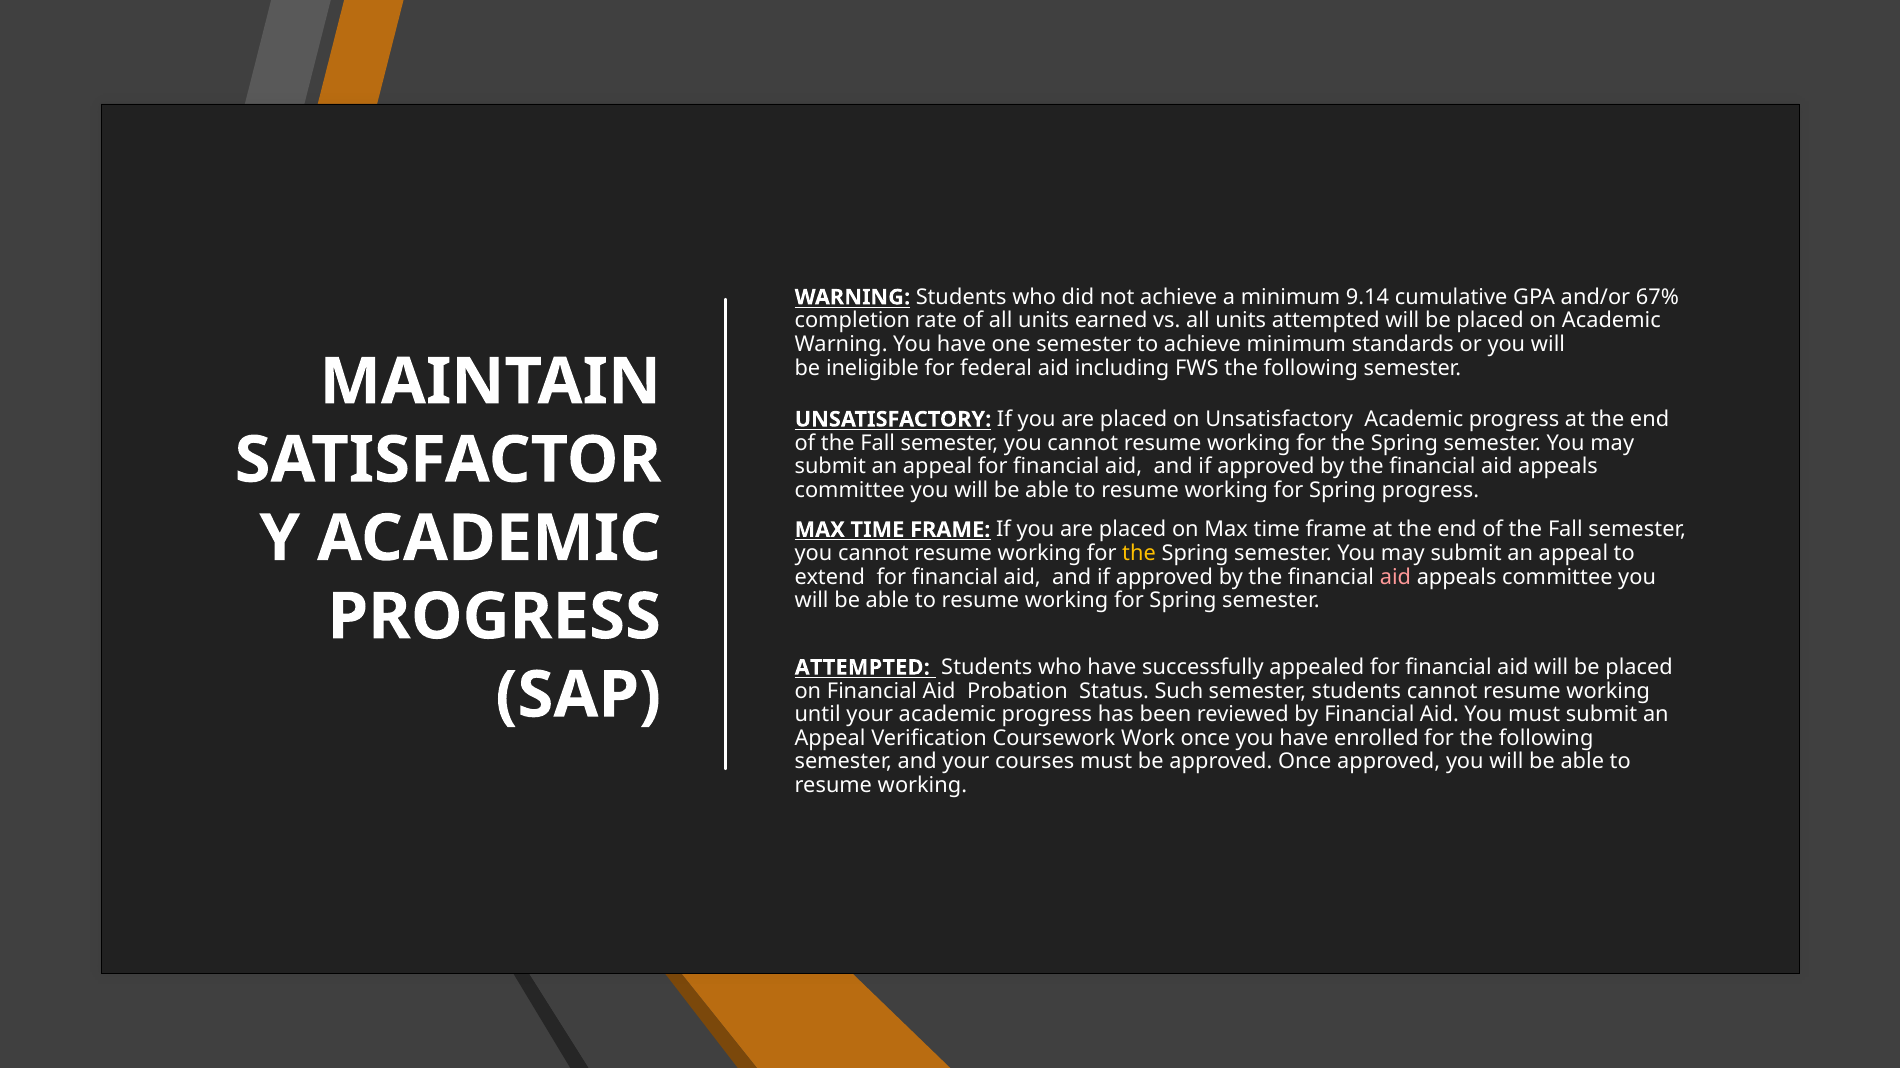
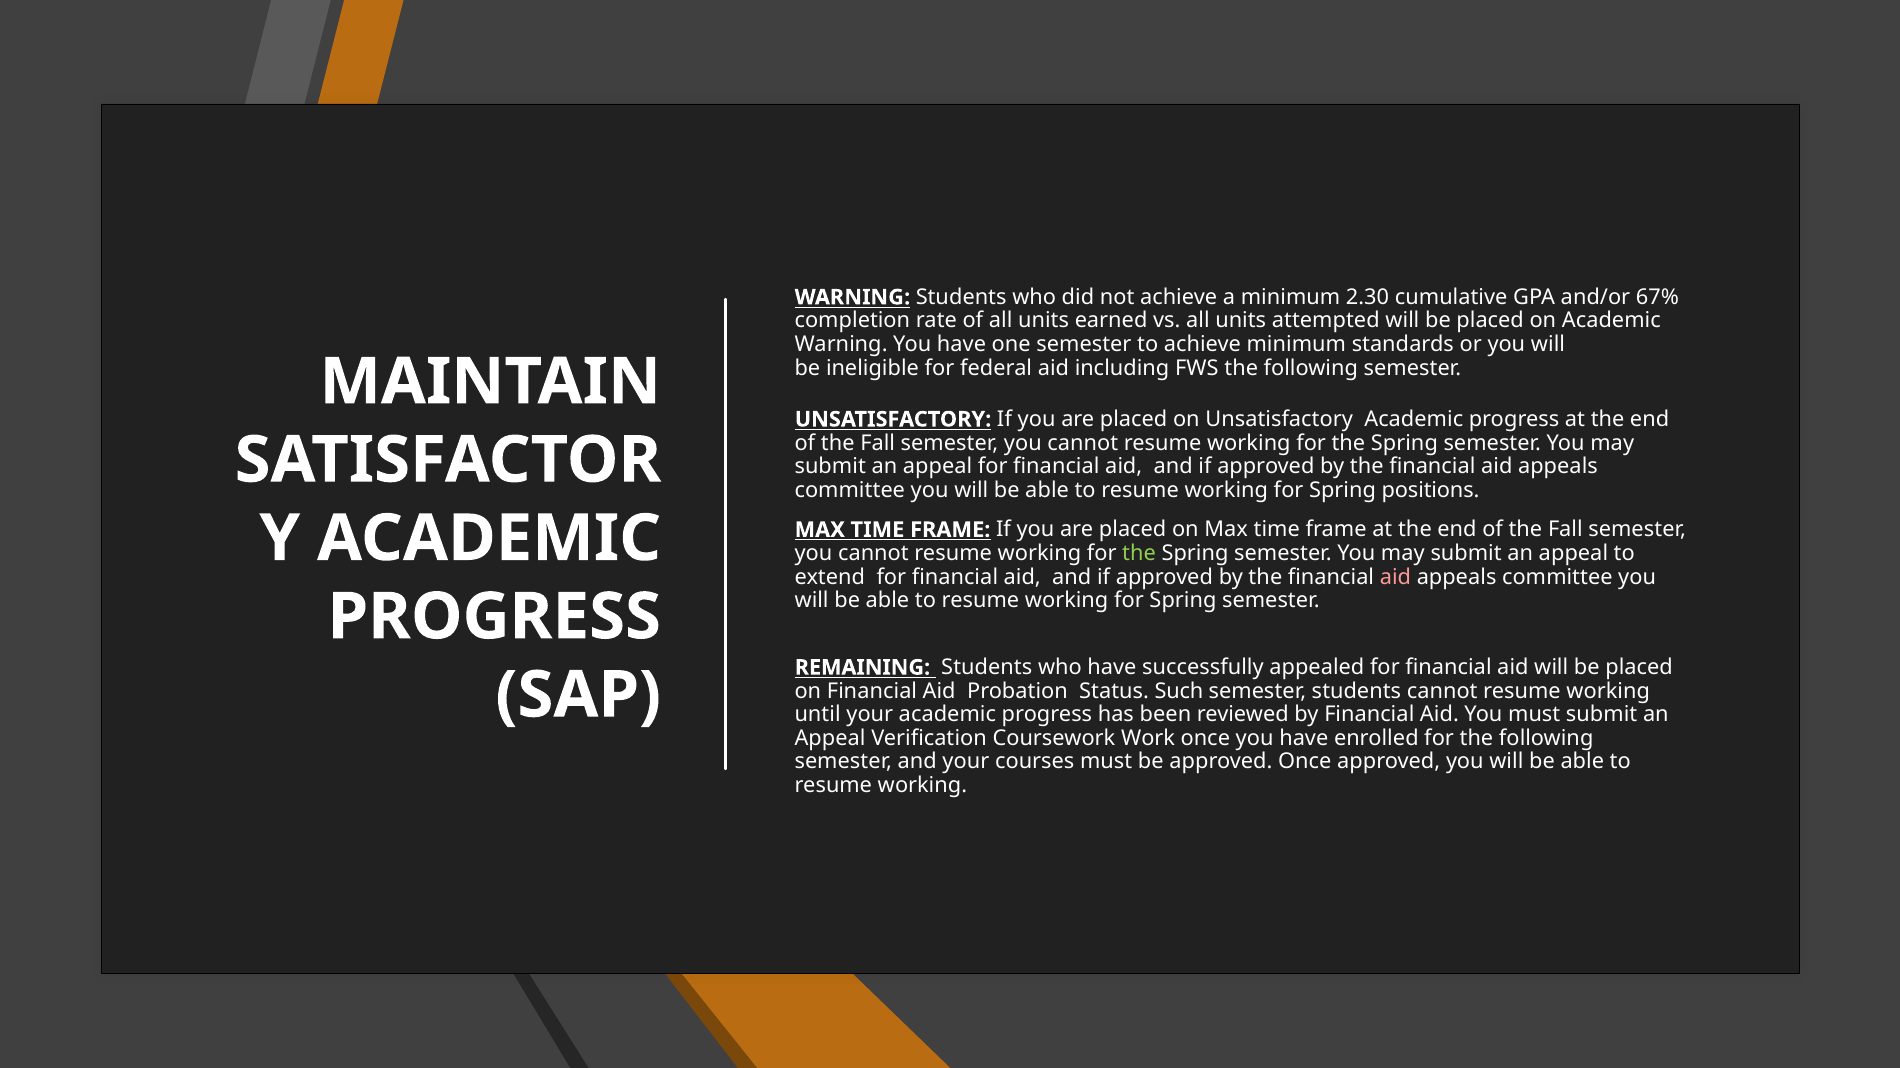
9.14: 9.14 -> 2.30 (1367, 297)
Spring progress: progress -> positions (1431, 490)
the colour: yellow -> light green (1139, 554)
ATTEMPTED: ATTEMPTED -> REMAINING (862, 668)
